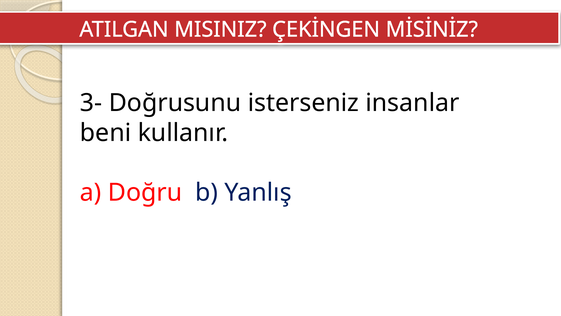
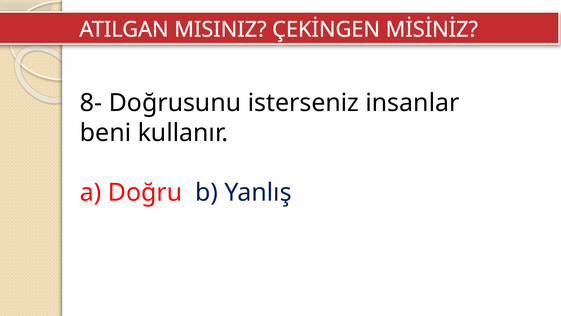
3-: 3- -> 8- (91, 103)
